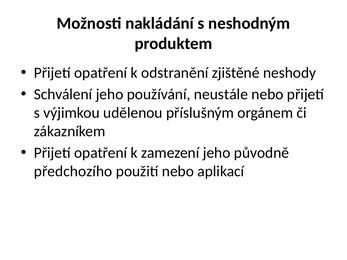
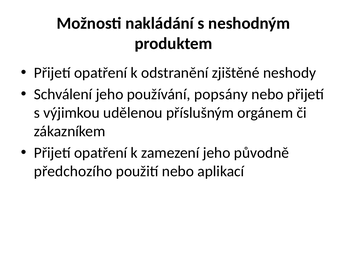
neustále: neustále -> popsány (221, 94)
